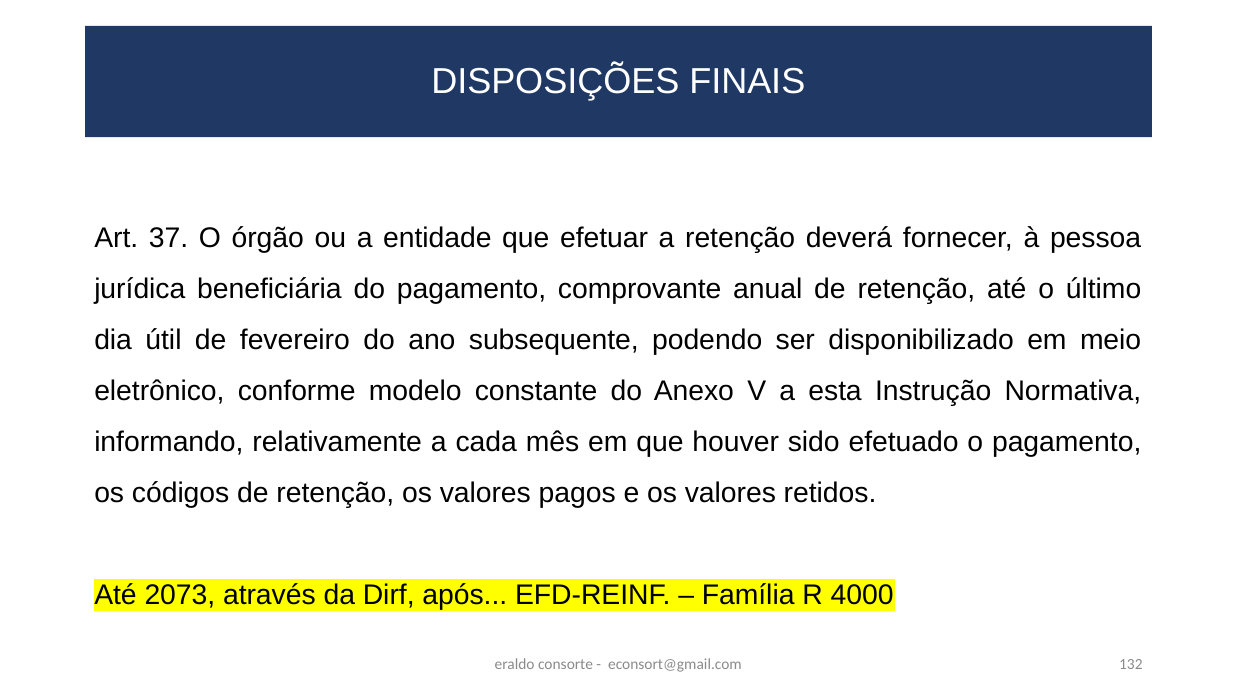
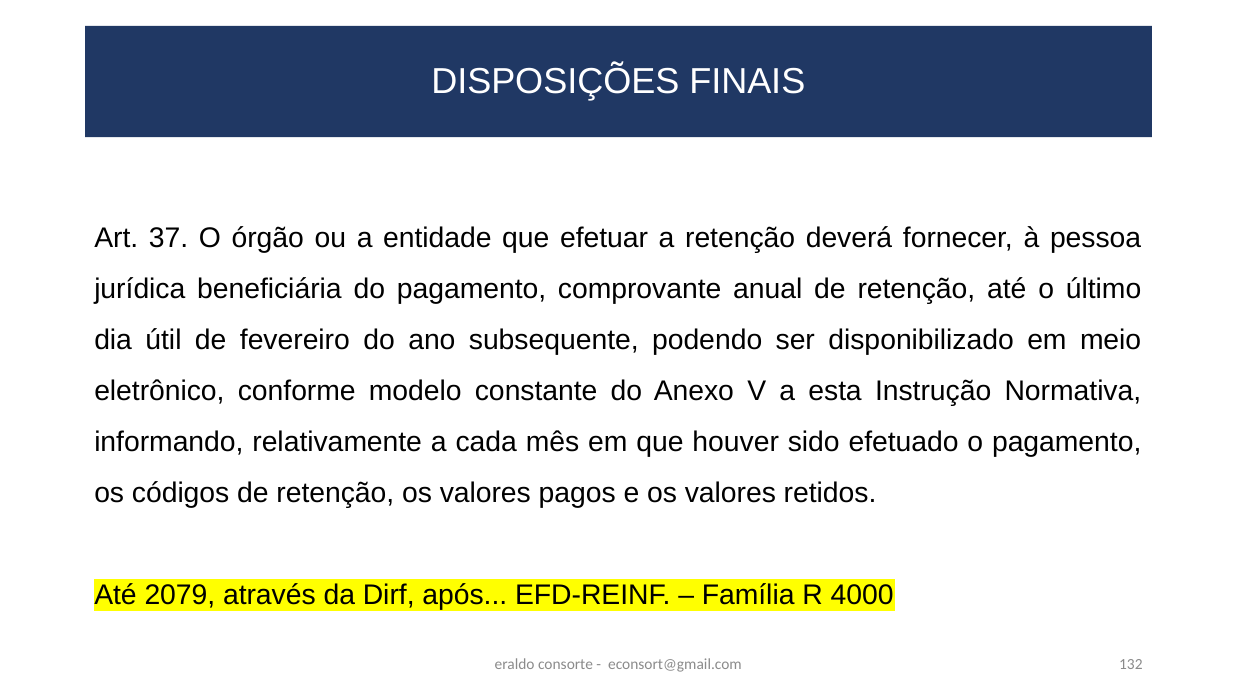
2073: 2073 -> 2079 (180, 595)
